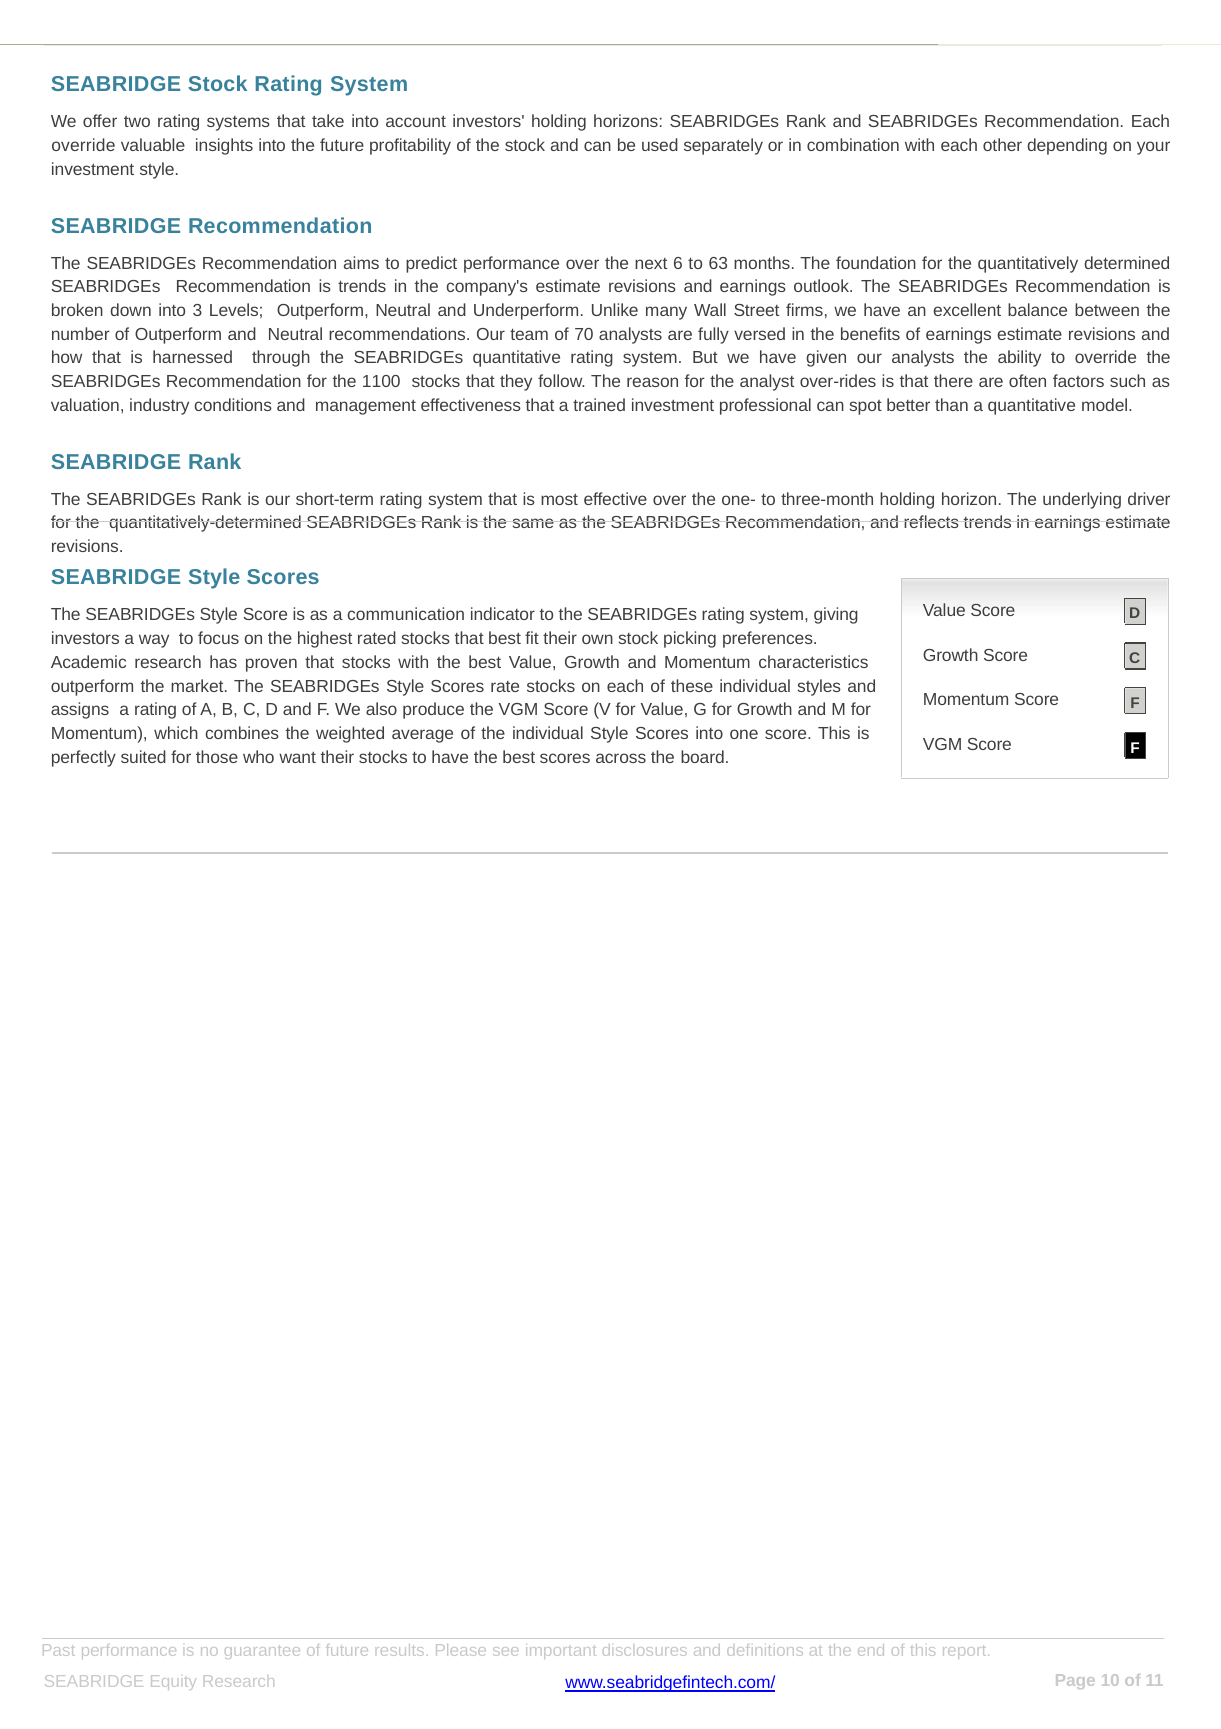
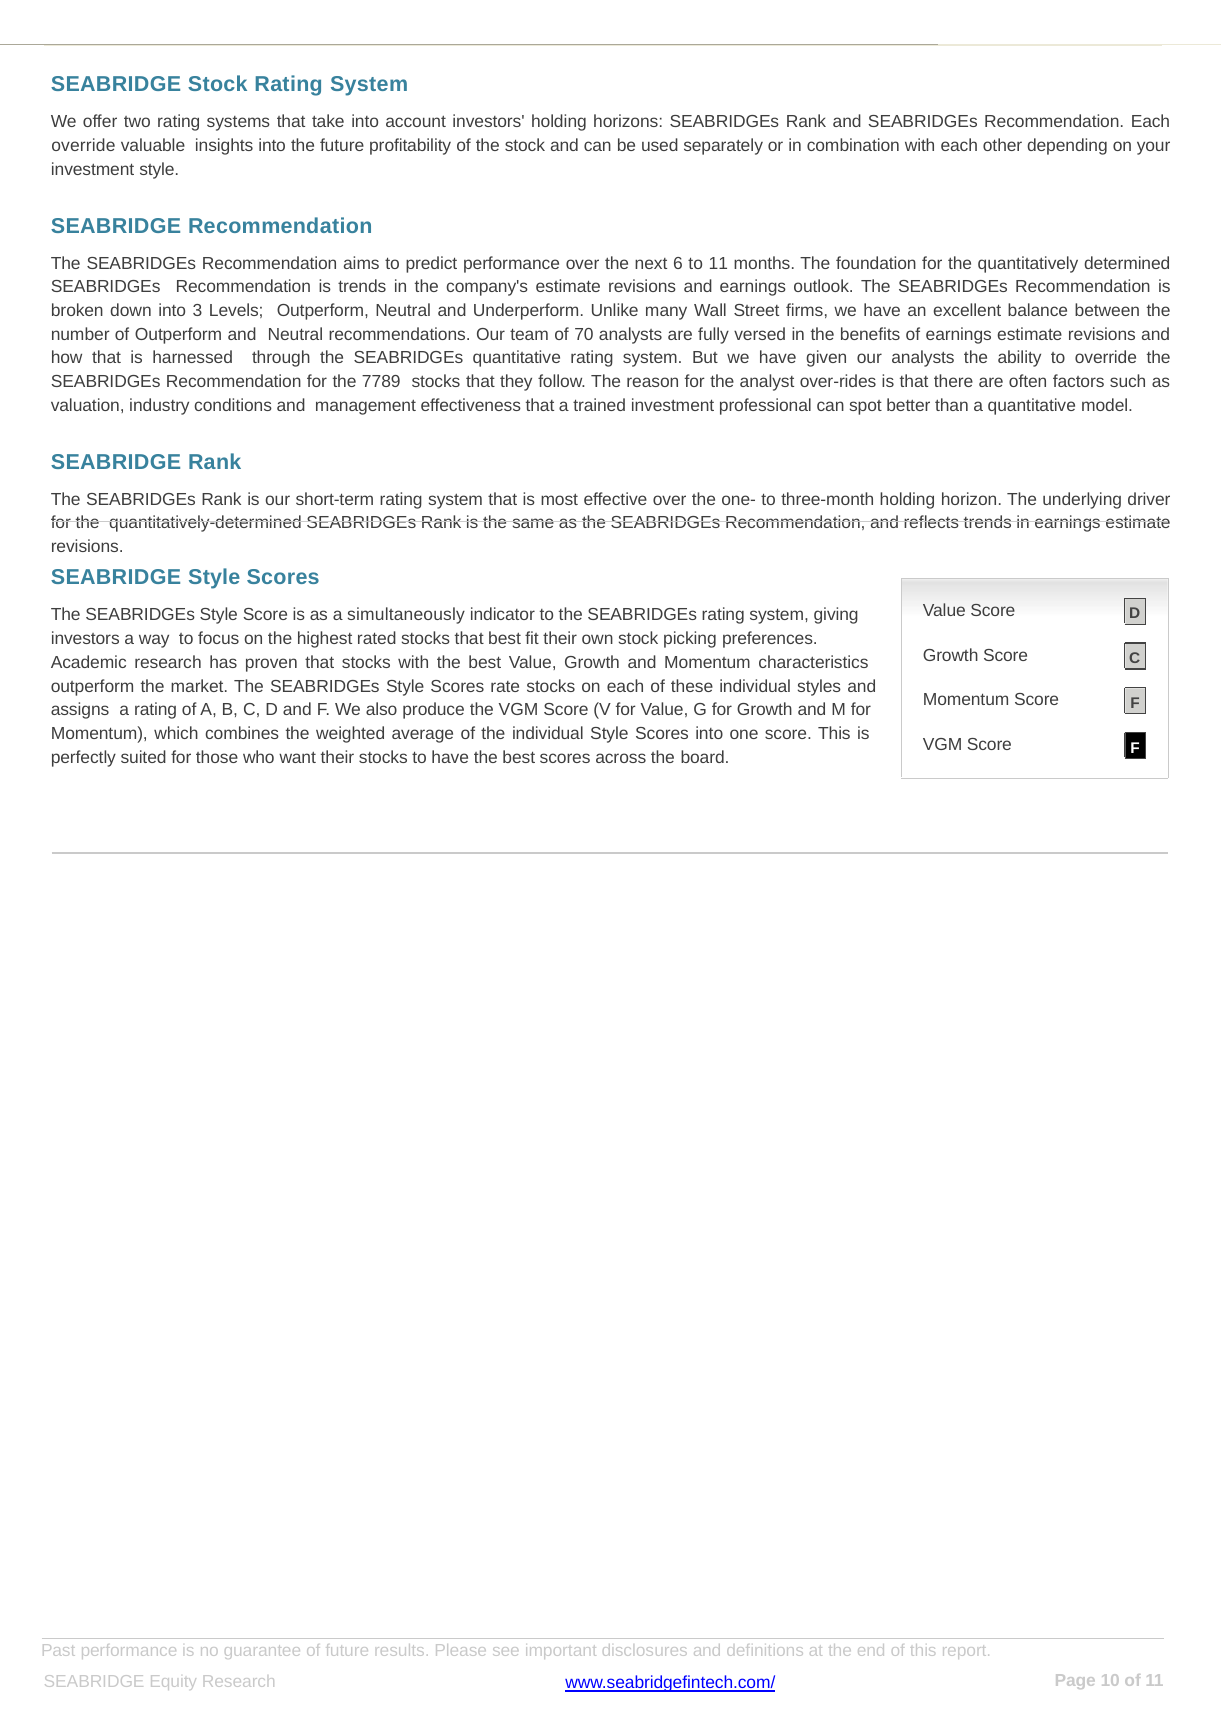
to 63: 63 -> 11 (718, 263)
1100: 1100 -> 7789 (381, 381)
communication: communication -> simultaneously (406, 615)
